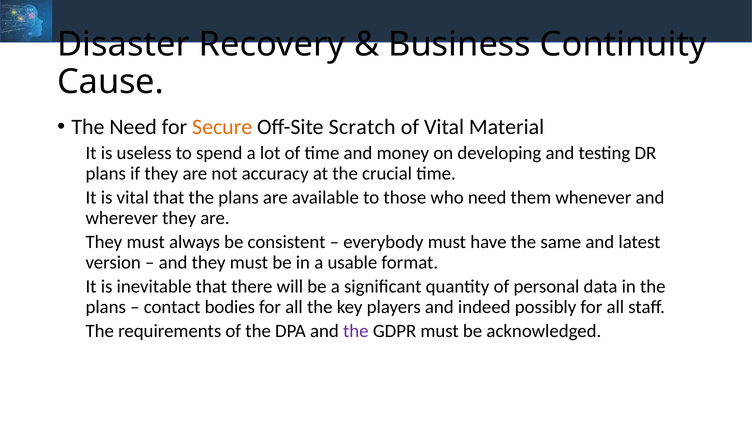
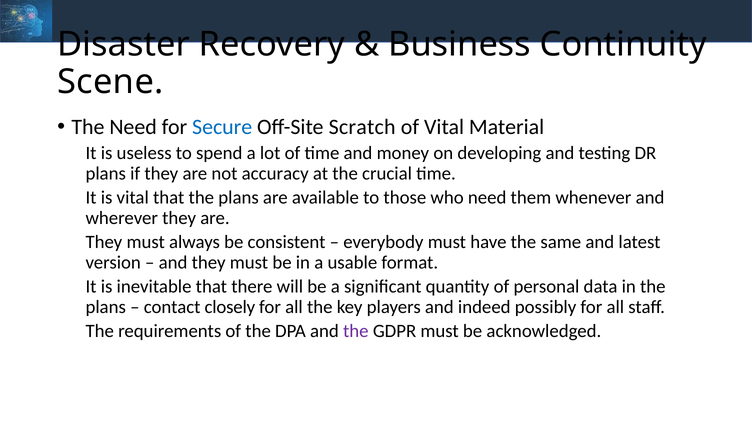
Cause: Cause -> Scene (110, 82)
Secure colour: orange -> blue (222, 127)
bodies: bodies -> closely (230, 307)
